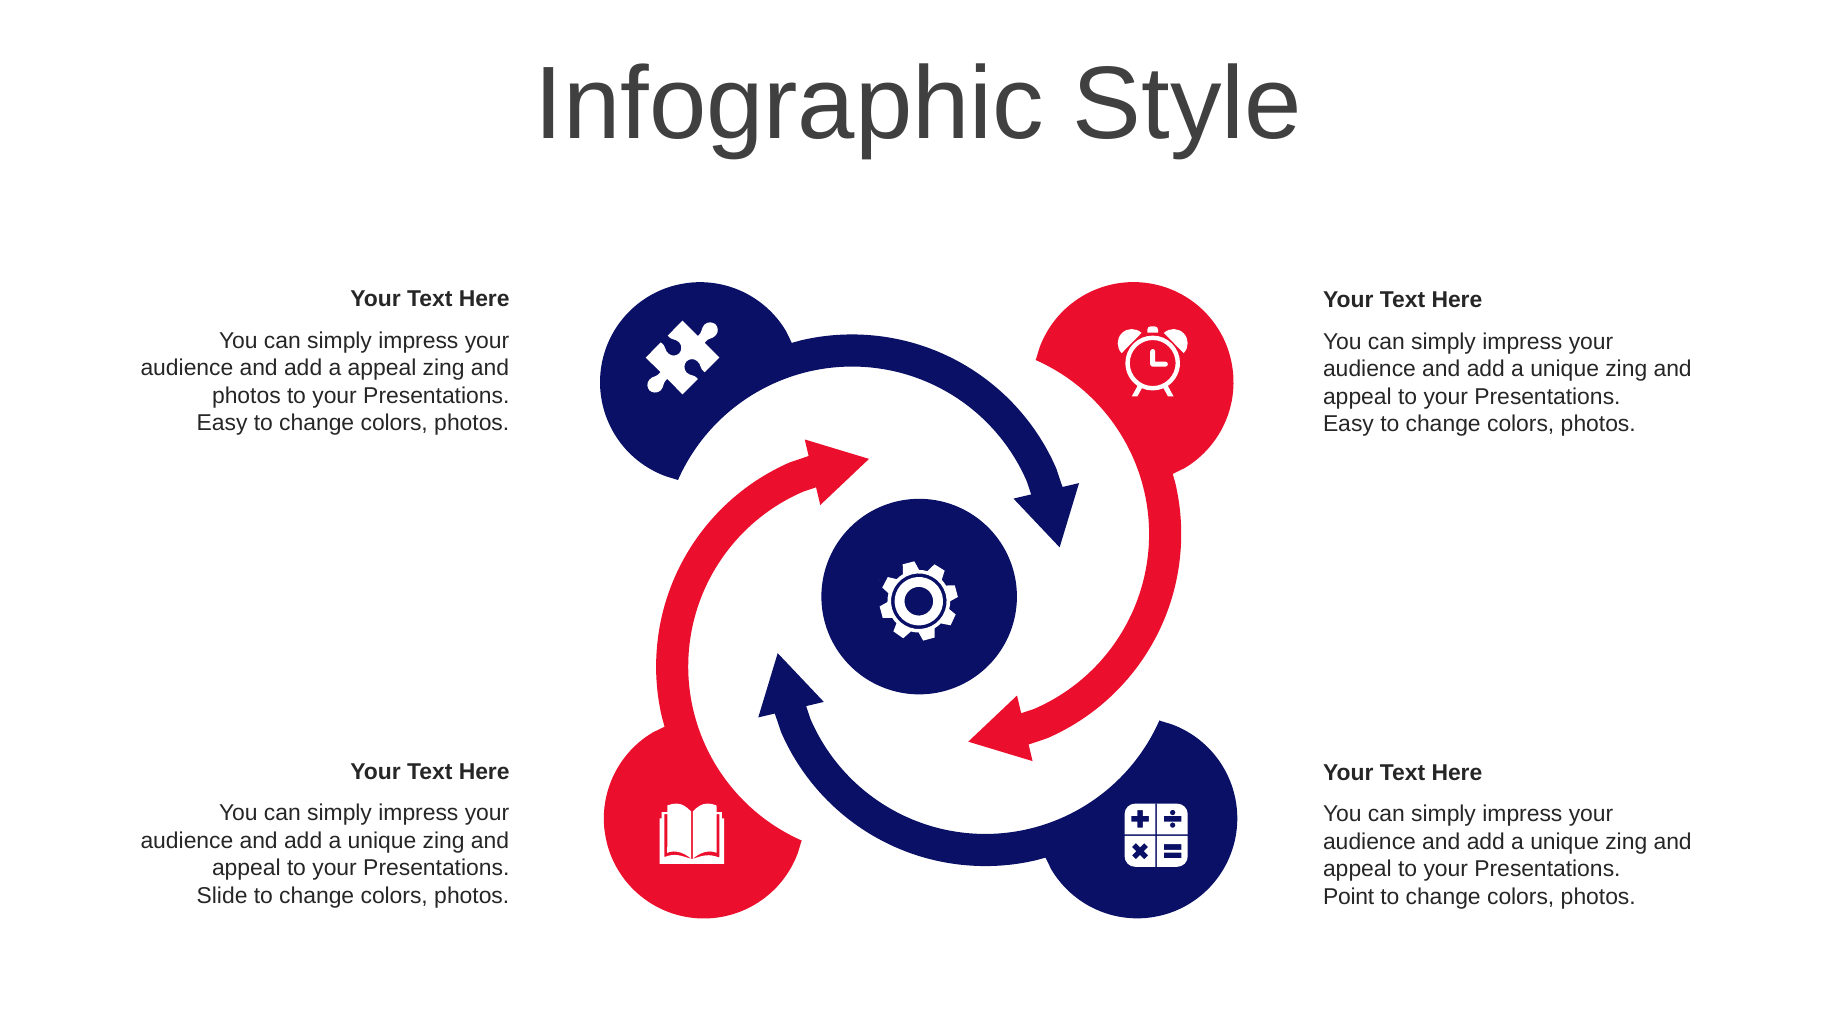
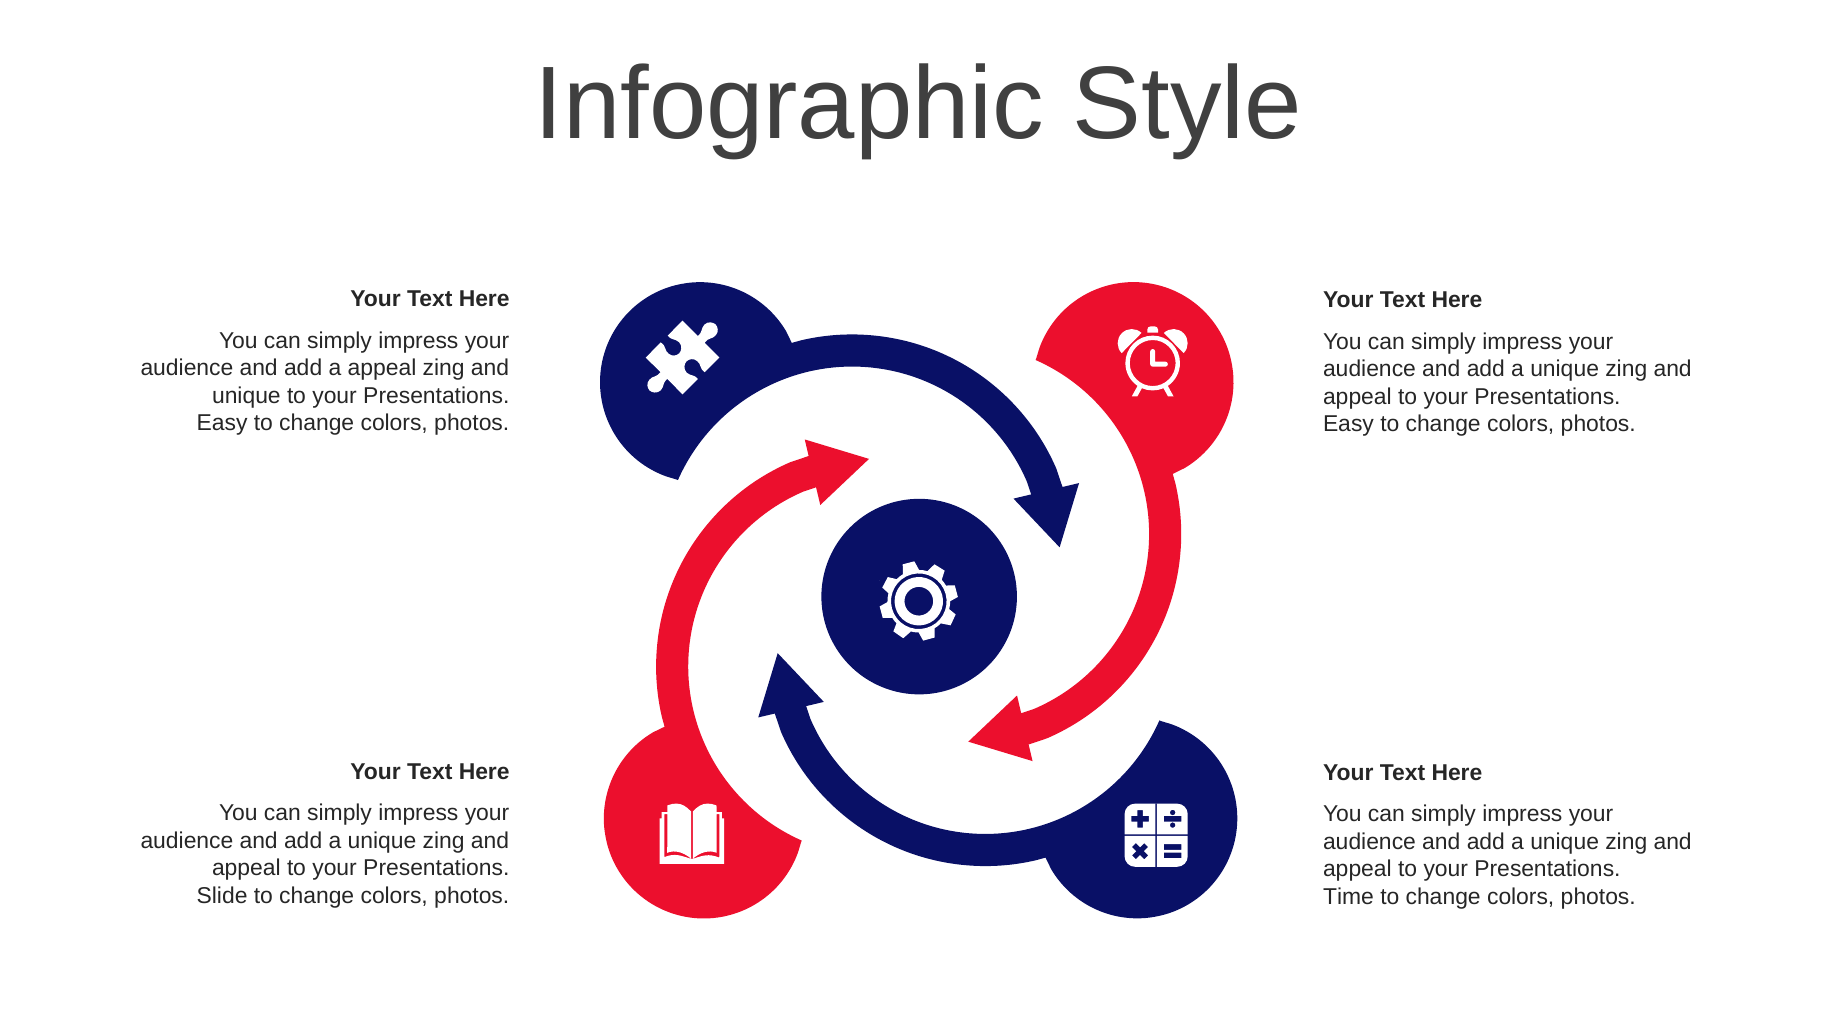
photos: photos -> unique (246, 396)
Point: Point -> Time (1349, 897)
